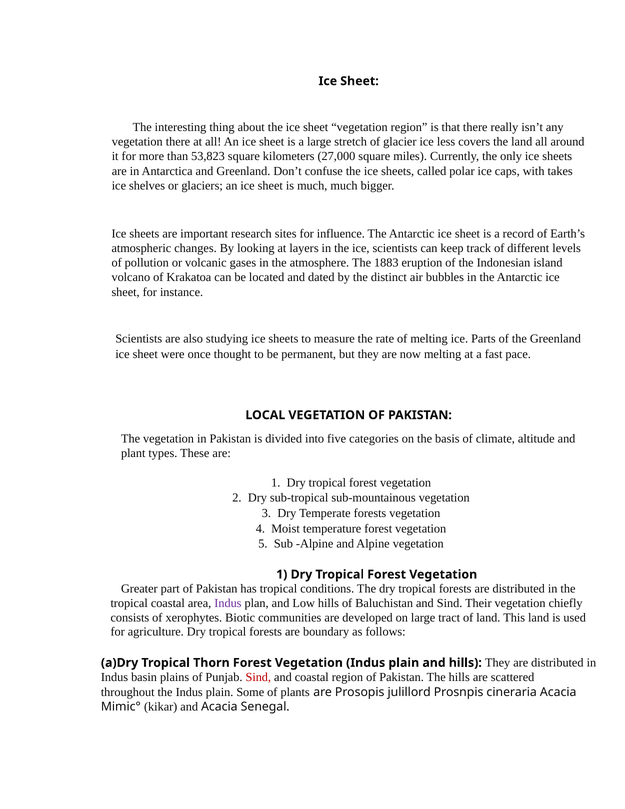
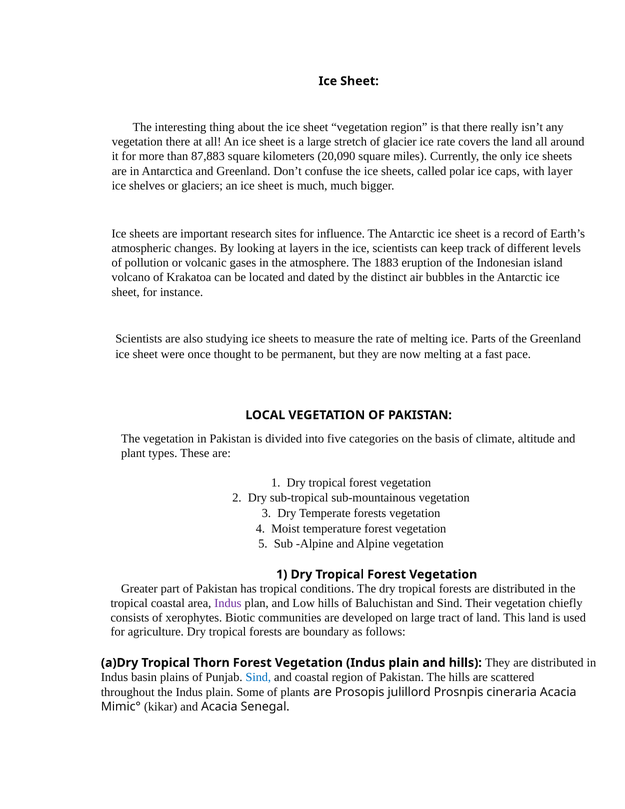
ice less: less -> rate (446, 142)
53,823: 53,823 -> 87,883 (208, 156)
27,000: 27,000 -> 20,090 (336, 156)
takes: takes -> layer (560, 171)
Sind colour: red -> blue (258, 677)
